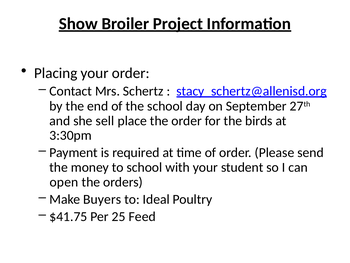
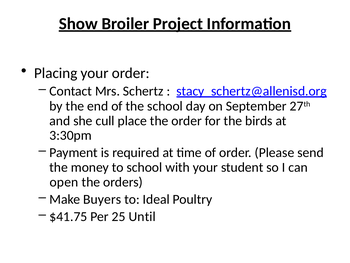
sell: sell -> cull (105, 121)
Feed: Feed -> Until (142, 216)
